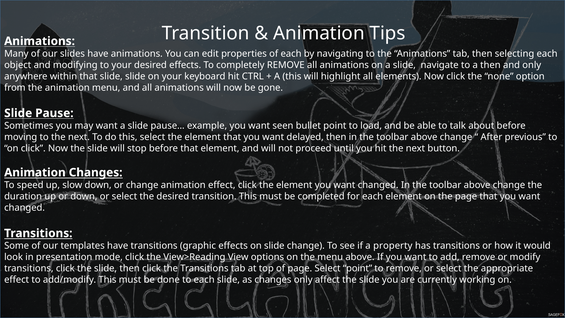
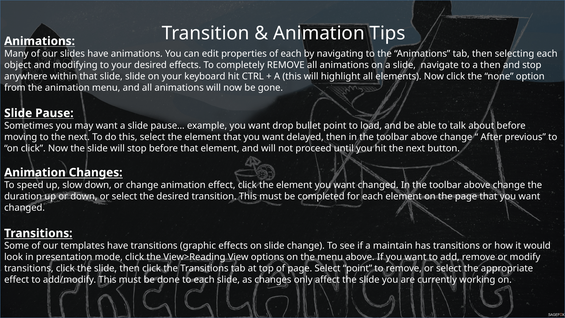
and only: only -> stop (532, 65)
seen: seen -> drop (283, 126)
property: property -> maintain (393, 246)
